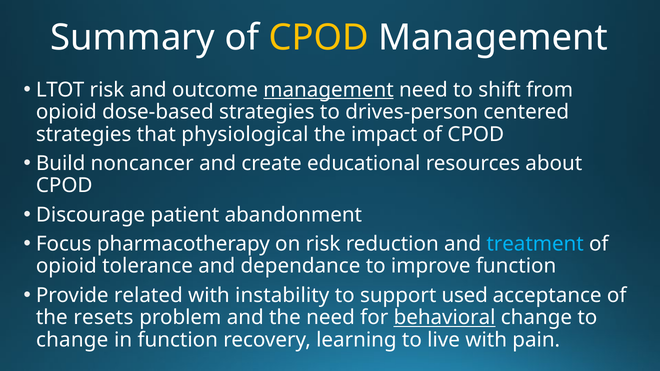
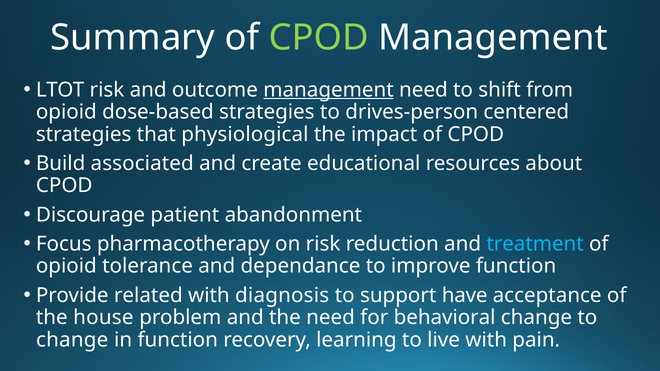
CPOD colour: yellow -> light green (319, 38)
noncancer: noncancer -> associated (142, 164)
instability: instability -> diagnosis (282, 296)
used: used -> have (465, 296)
resets: resets -> house (103, 318)
behavioral underline: present -> none (445, 318)
